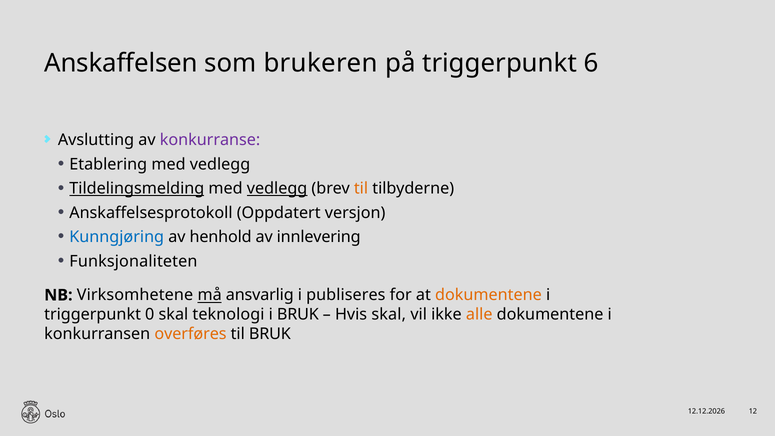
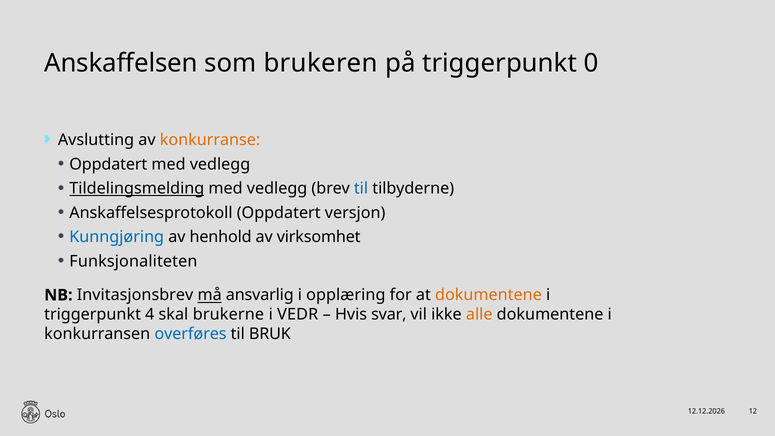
6: 6 -> 0 (591, 63)
konkurranse colour: purple -> orange (210, 140)
Etablering: Etablering -> Oppdatert (108, 164)
vedlegg underline: present -> none (277, 188)
til colour: orange -> blue (361, 188)
innlevering: innlevering -> virksomhet (319, 237)
Virksomhetene: Virksomhetene -> Invitasjonsbrev (135, 295)
publiseres: publiseres -> opplæring (346, 295)
0: 0 -> 4 (150, 314)
teknologi: teknologi -> brukerne (228, 314)
i BRUK: BRUK -> VEDR (298, 314)
Hvis skal: skal -> svar (389, 314)
overføres colour: orange -> blue (190, 334)
